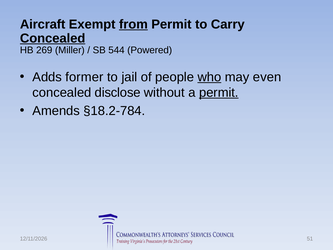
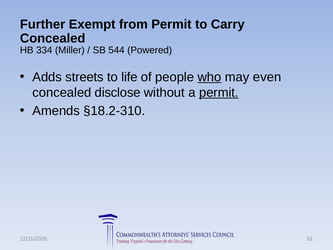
Aircraft: Aircraft -> Further (43, 24)
from underline: present -> none (133, 24)
Concealed underline: present -> none (53, 38)
269: 269 -> 334 (44, 50)
former: former -> streets (85, 77)
jail: jail -> life (129, 77)
§18.2-784: §18.2-784 -> §18.2-310 (114, 111)
